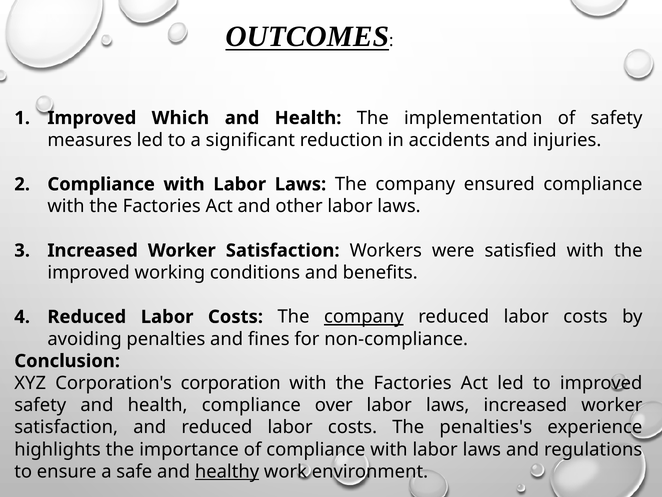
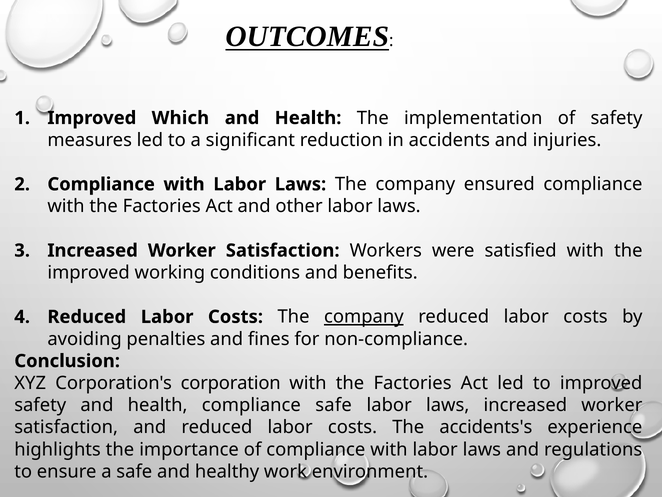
compliance over: over -> safe (334, 405)
penalties's: penalties's -> accidents's (486, 427)
healthy underline: present -> none (227, 471)
